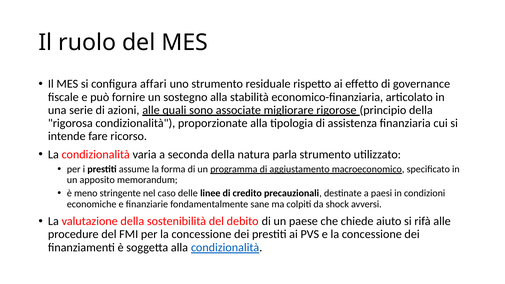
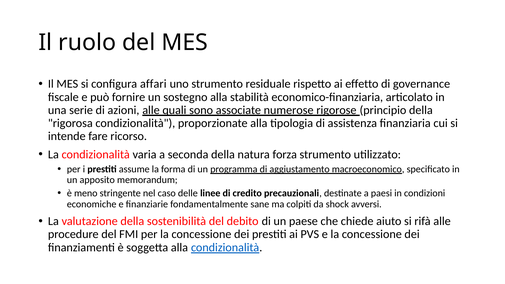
migliorare: migliorare -> numerose (289, 110)
parla: parla -> forza (285, 155)
